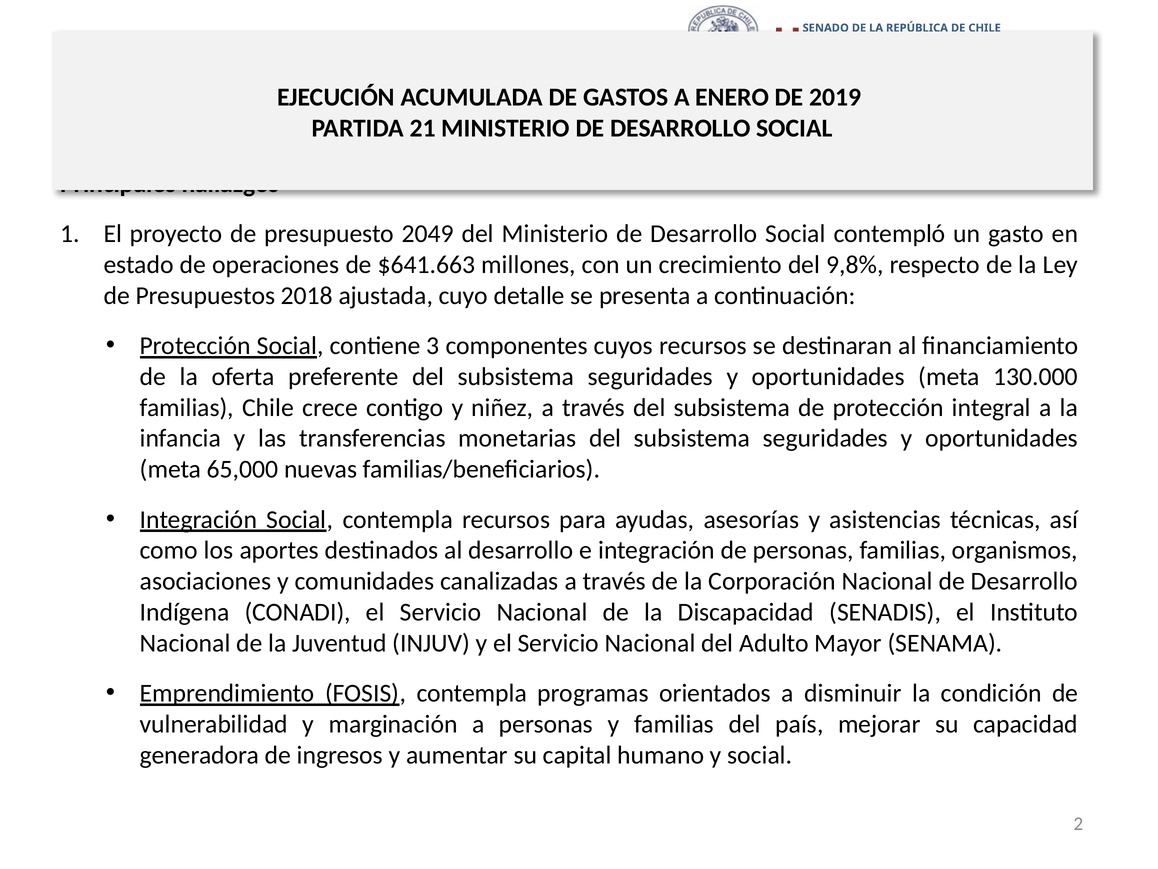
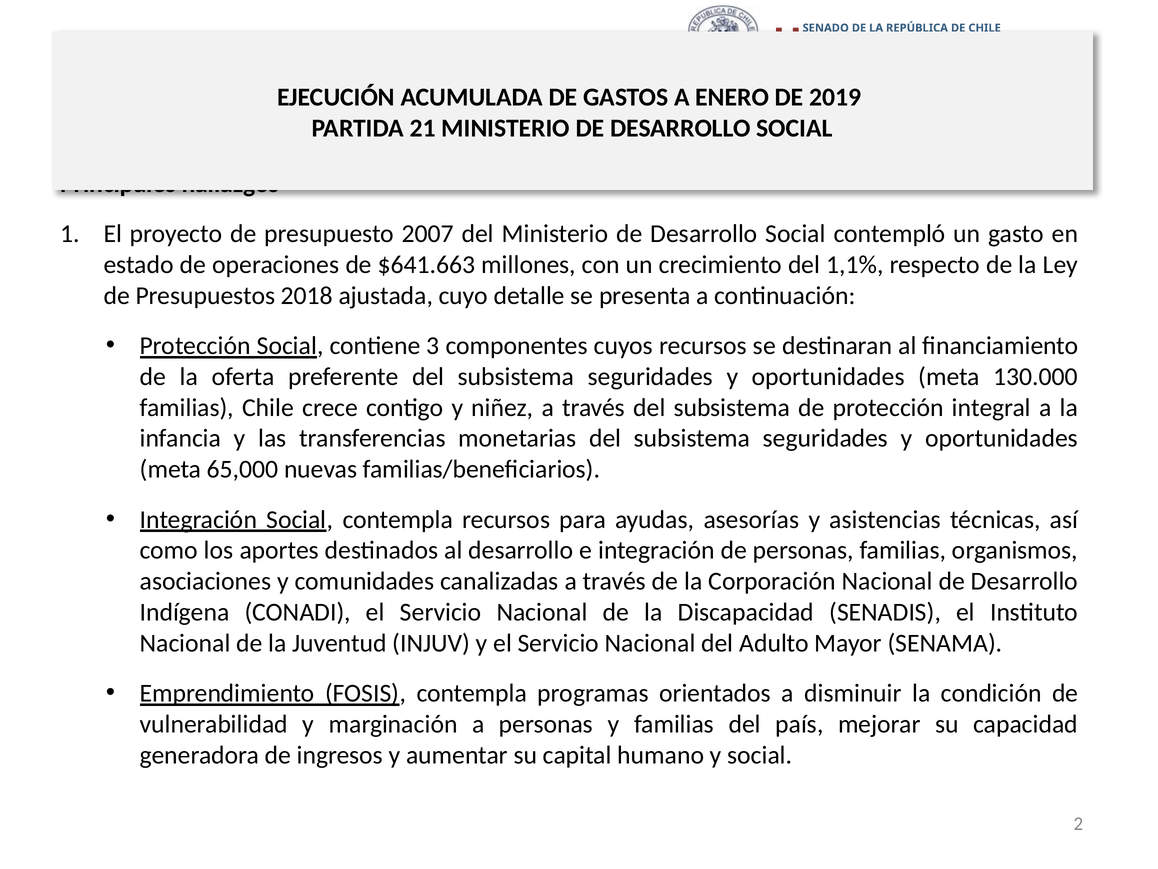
2049: 2049 -> 2007 (428, 234)
9,8%: 9,8% -> 1,1% (855, 265)
